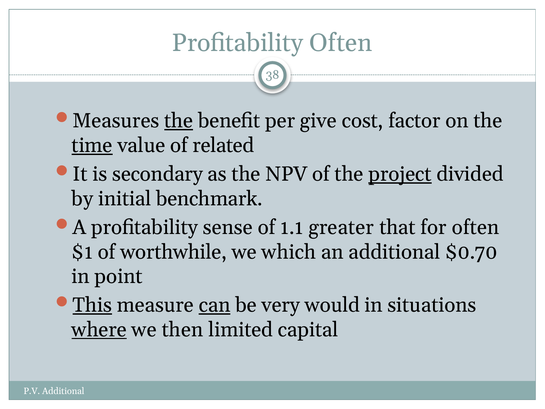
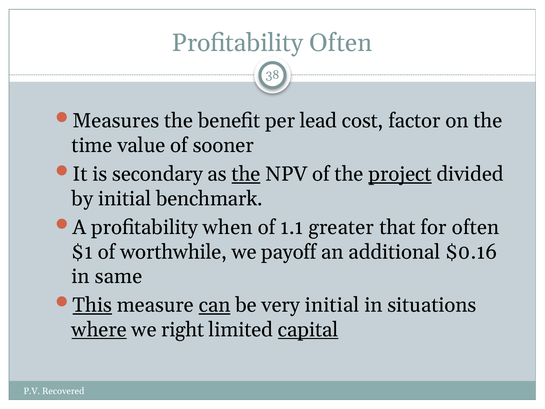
the underline: present -> none (179, 121)
give: give -> lead (318, 121)
time underline: present -> none (92, 145)
related: related -> sooner (223, 145)
the underline: none -> present (246, 174)
sense: sense -> when (228, 227)
which: which -> payoff (289, 252)
$0.70: $0.70 -> $0.16 (471, 252)
point: point -> same (118, 276)
very would: would -> initial (332, 305)
then: then -> right (183, 329)
capital underline: none -> present (308, 329)
P.V Additional: Additional -> Recovered (63, 391)
